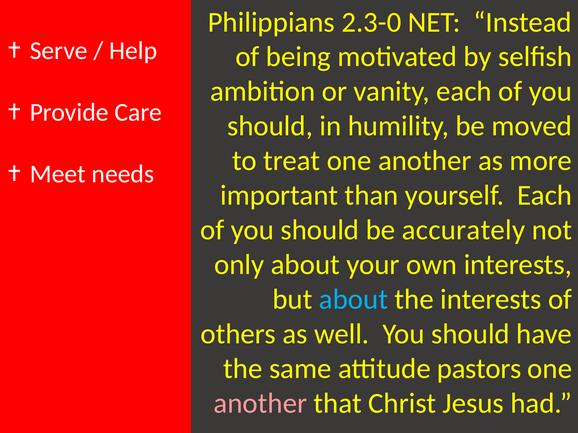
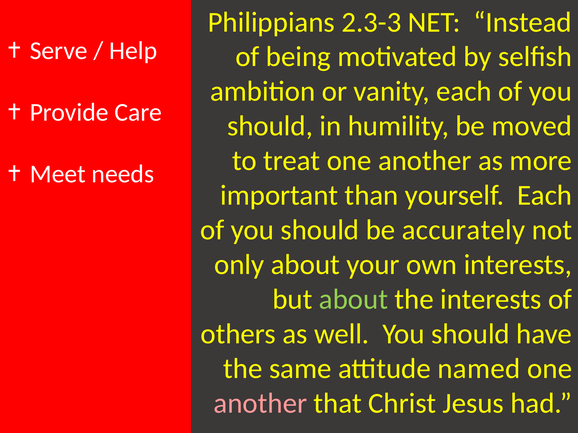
2.3-0: 2.3-0 -> 2.3-3 (371, 22)
about colour: light blue -> light green (353, 300)
pastors: pastors -> named (479, 369)
